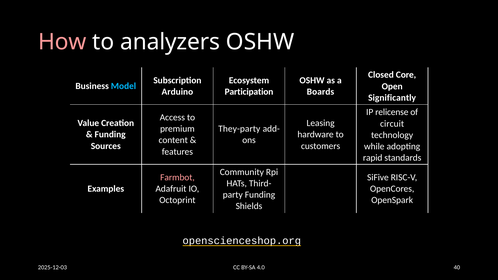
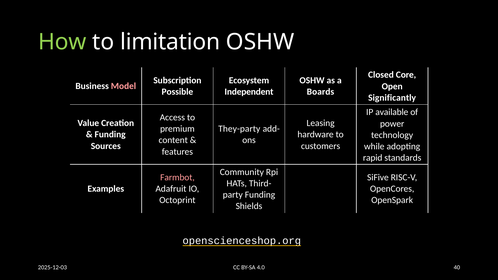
How colour: pink -> light green (62, 42)
analyzers: analyzers -> limitation (170, 42)
Model colour: light blue -> pink (124, 86)
Arduino: Arduino -> Possible (177, 92)
Participation: Participation -> Independent (249, 92)
relicense: relicense -> available (392, 112)
circuit: circuit -> power (392, 124)
